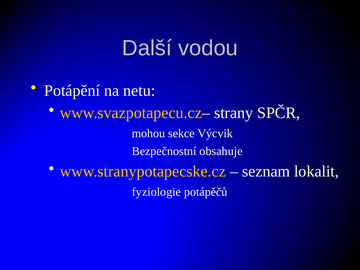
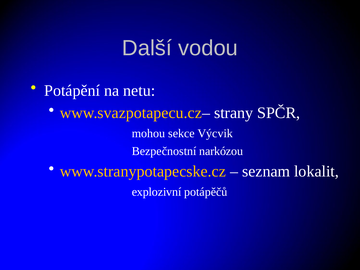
obsahuje: obsahuje -> narkózou (221, 151)
fyziologie: fyziologie -> explozivní (157, 192)
